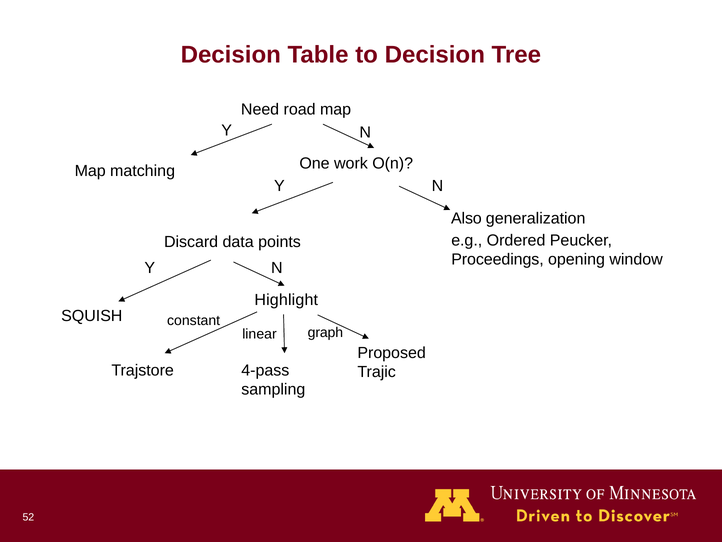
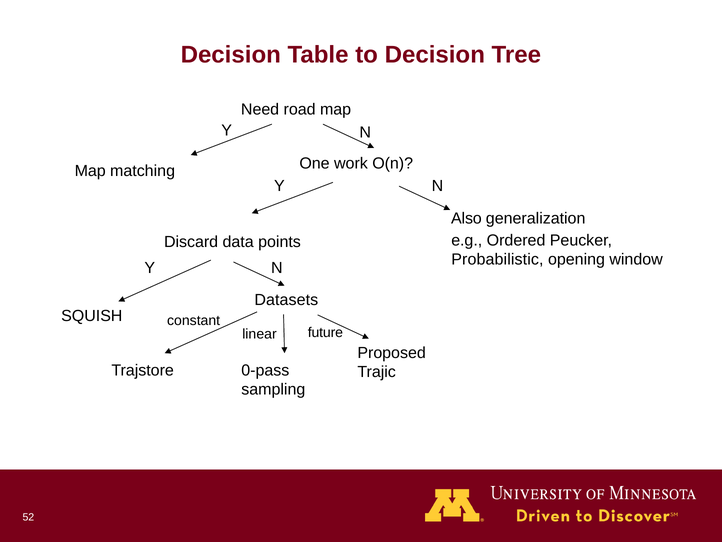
Proceedings: Proceedings -> Probabilistic (497, 259)
Highlight: Highlight -> Datasets (286, 300)
graph: graph -> future (325, 332)
4-pass: 4-pass -> 0-pass (265, 370)
